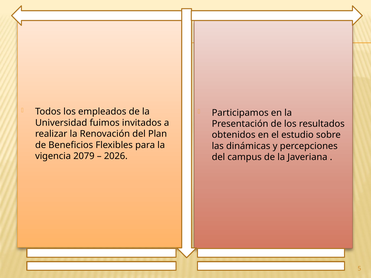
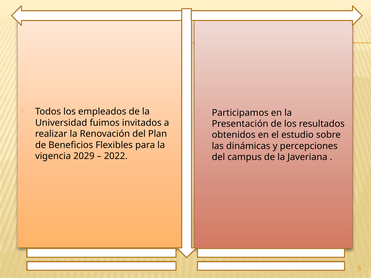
2079: 2079 -> 2029 (84, 156)
2026: 2026 -> 2022 (116, 156)
